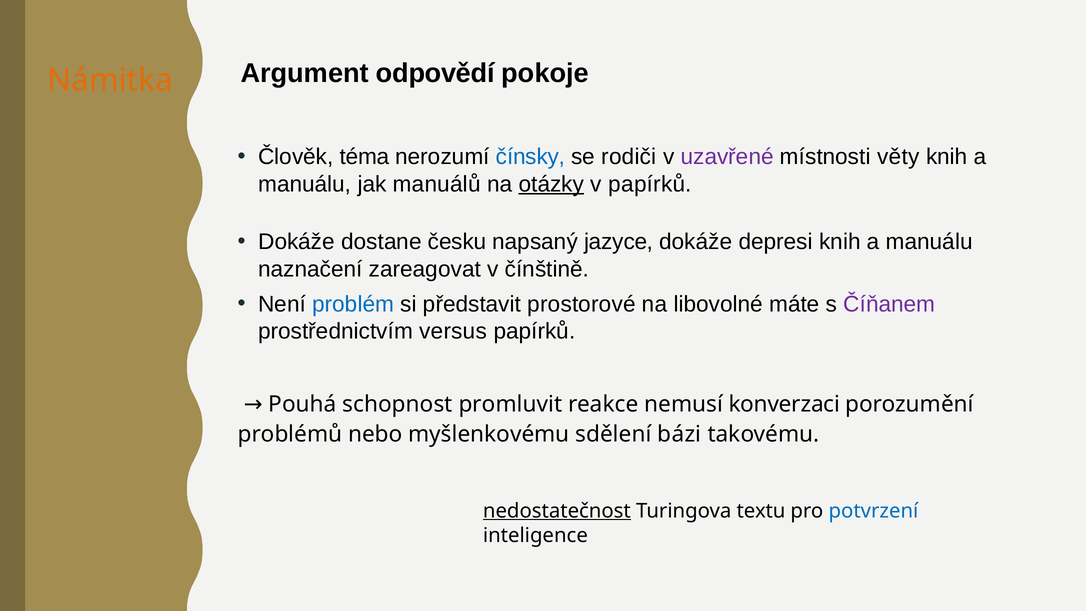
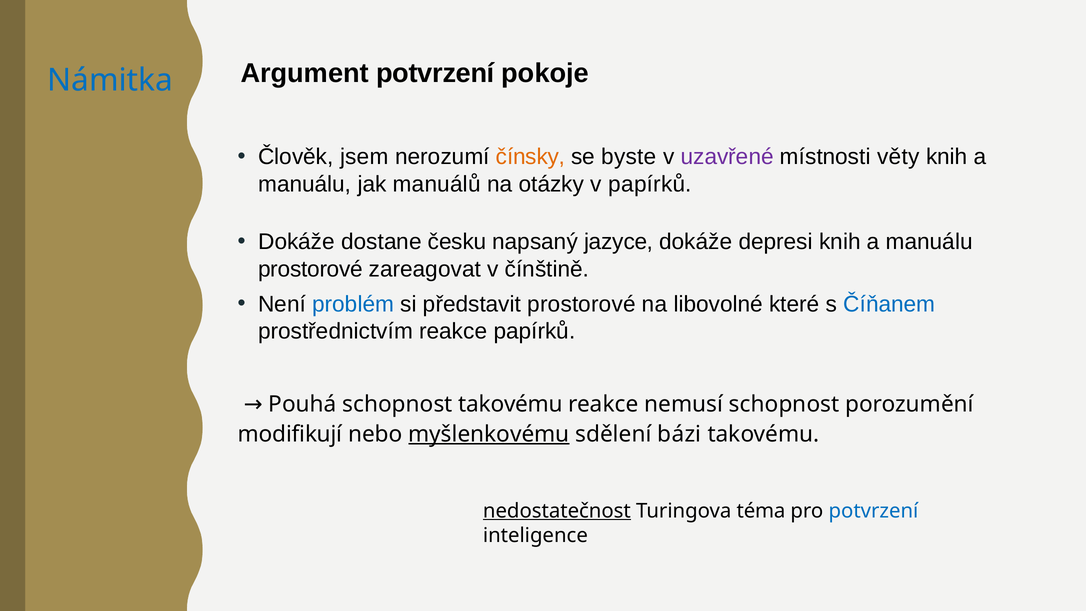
Argument odpovědí: odpovědí -> potvrzení (435, 73)
Námitka colour: orange -> blue (110, 80)
téma: téma -> jsem (364, 157)
čínsky colour: blue -> orange (530, 157)
rodiči: rodiči -> byste (629, 157)
otázky underline: present -> none (551, 184)
naznačení: naznačení -> prostorové (310, 269)
máte: máte -> které (794, 304)
Číňanem colour: purple -> blue (889, 304)
prostřednictvím versus: versus -> reakce (453, 331)
schopnost promluvit: promluvit -> takovému (511, 404)
nemusí konverzaci: konverzaci -> schopnost (784, 404)
problémů: problémů -> modifikují (290, 434)
myšlenkovému underline: none -> present (489, 434)
textu: textu -> téma (761, 511)
